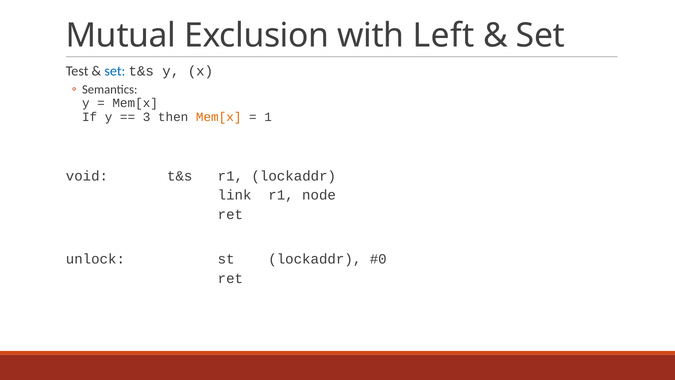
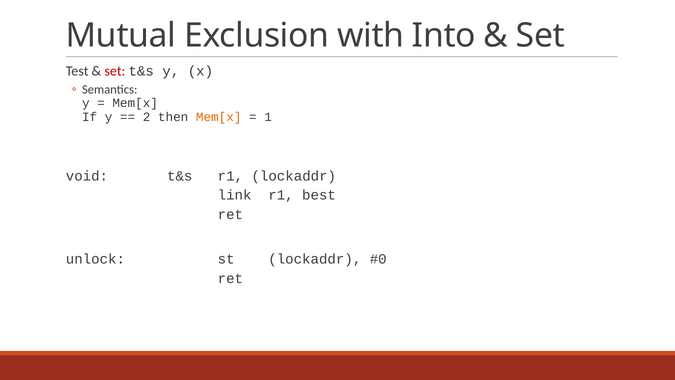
Left: Left -> Into (444, 36)
set colour: blue -> red (115, 71)
3: 3 -> 2 (147, 117)
node: node -> best (319, 195)
